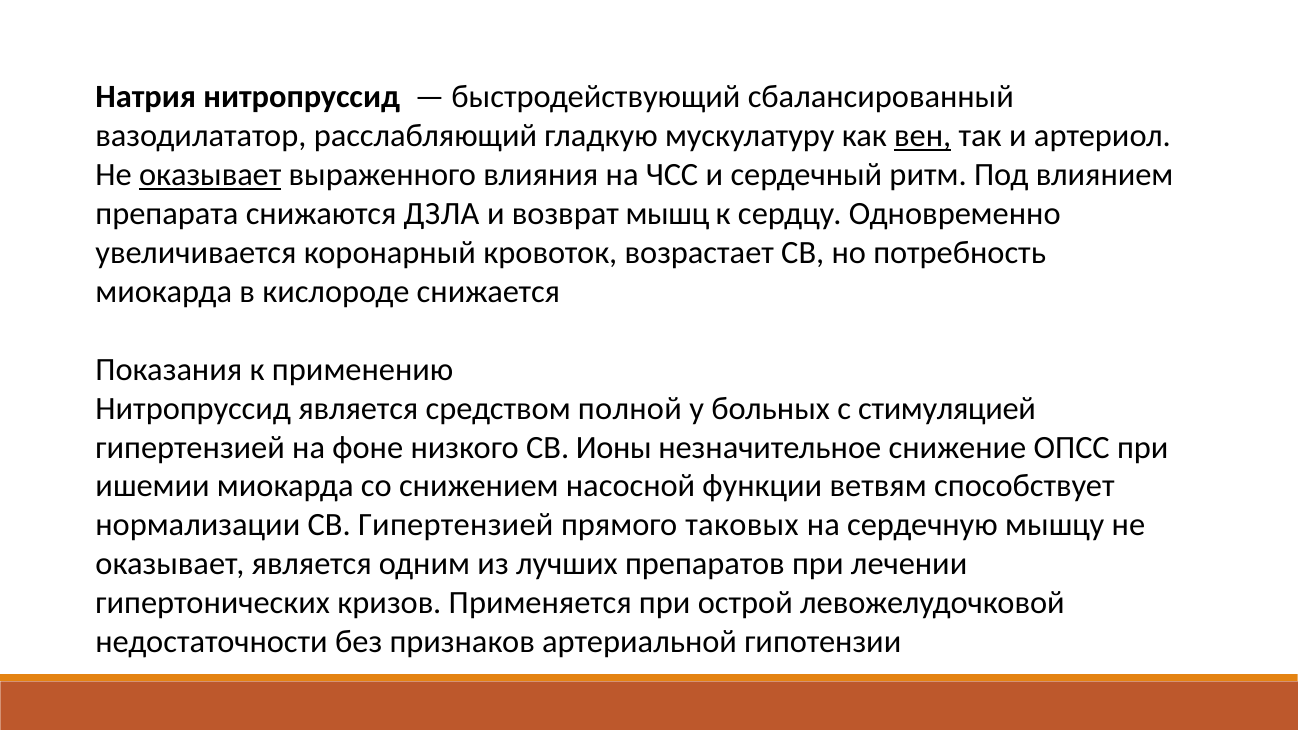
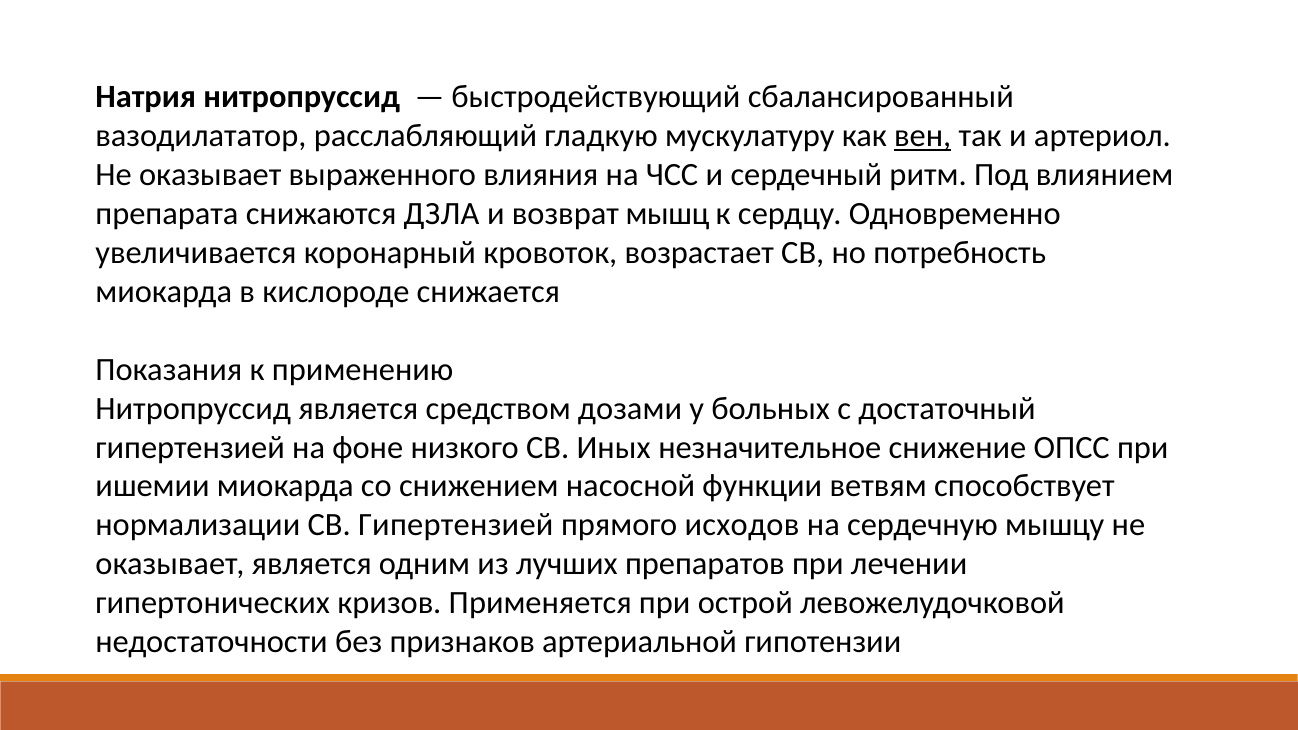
оказывает underline: present -> none (210, 175)
полной: полной -> дозами (630, 408)
стимуляцией: стимуляцией -> достаточный (947, 408)
Ионы: Ионы -> Иных (614, 447)
таковых: таковых -> исходов (742, 525)
